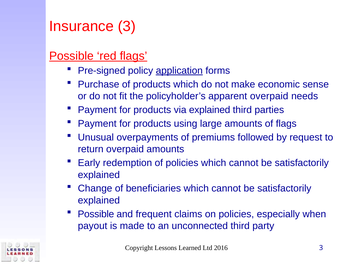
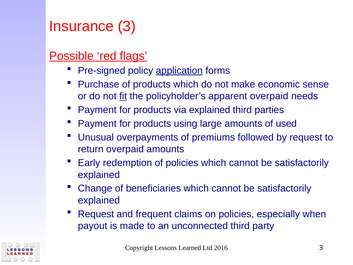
fit underline: none -> present (123, 96)
of flags: flags -> used (286, 124)
Possible: Possible -> Request (96, 214)
